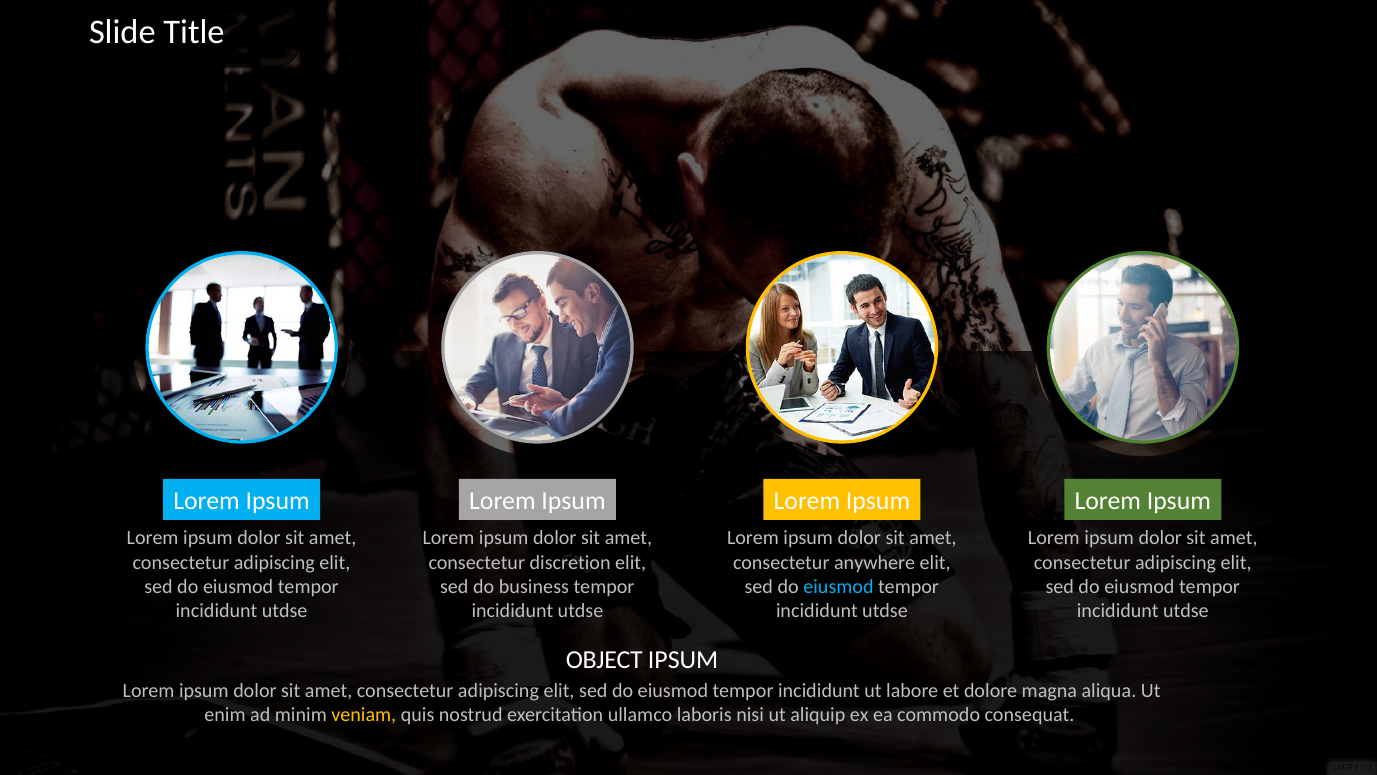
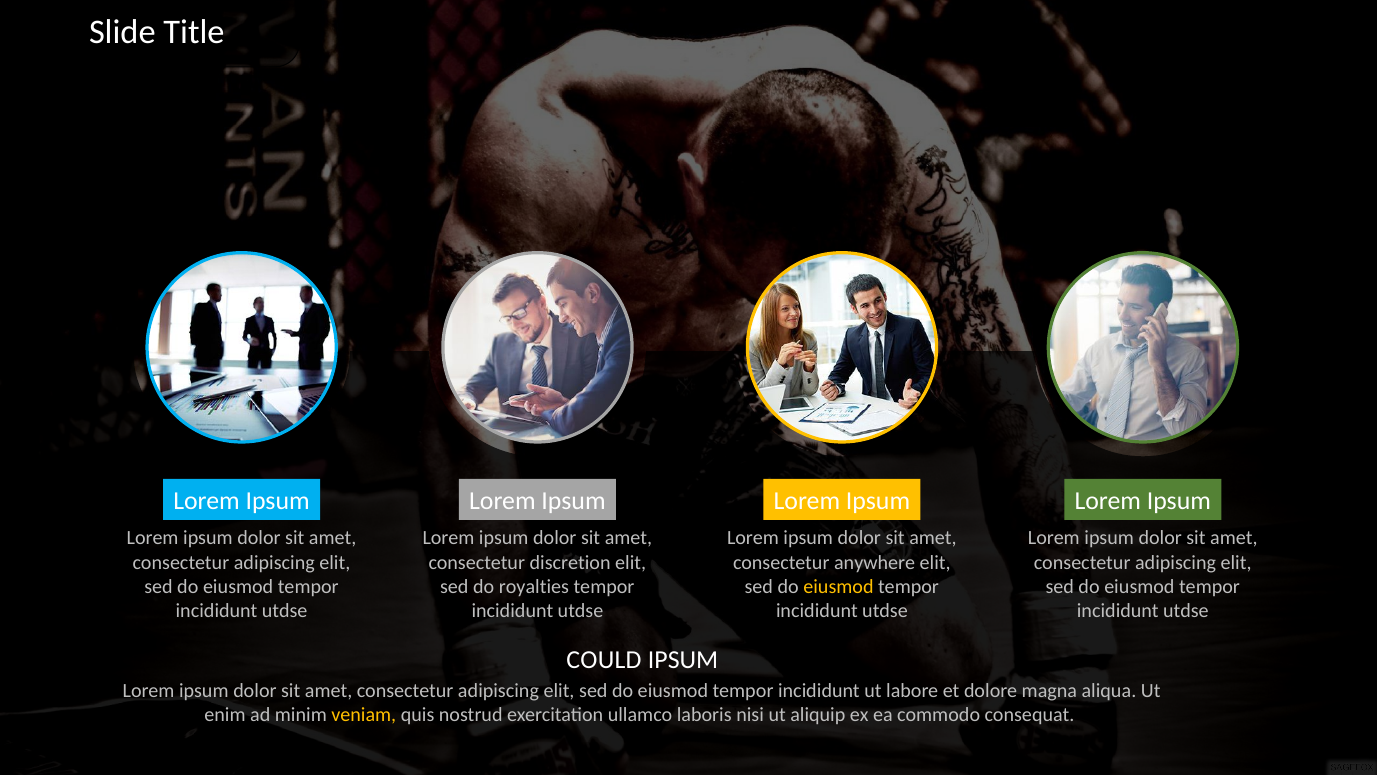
business: business -> royalties (534, 586)
eiusmod colour: light blue -> yellow (838, 586)
OBJECT: OBJECT -> COULD (604, 659)
